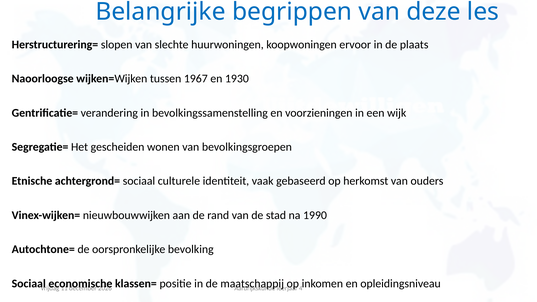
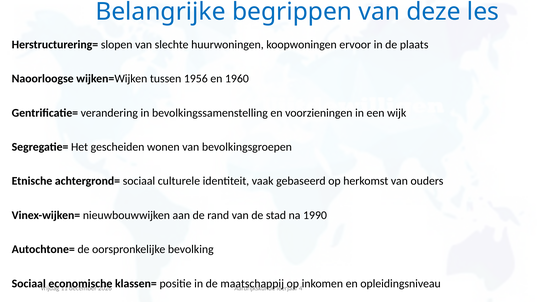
1967: 1967 -> 1956 (196, 79)
1930: 1930 -> 1960 (237, 79)
